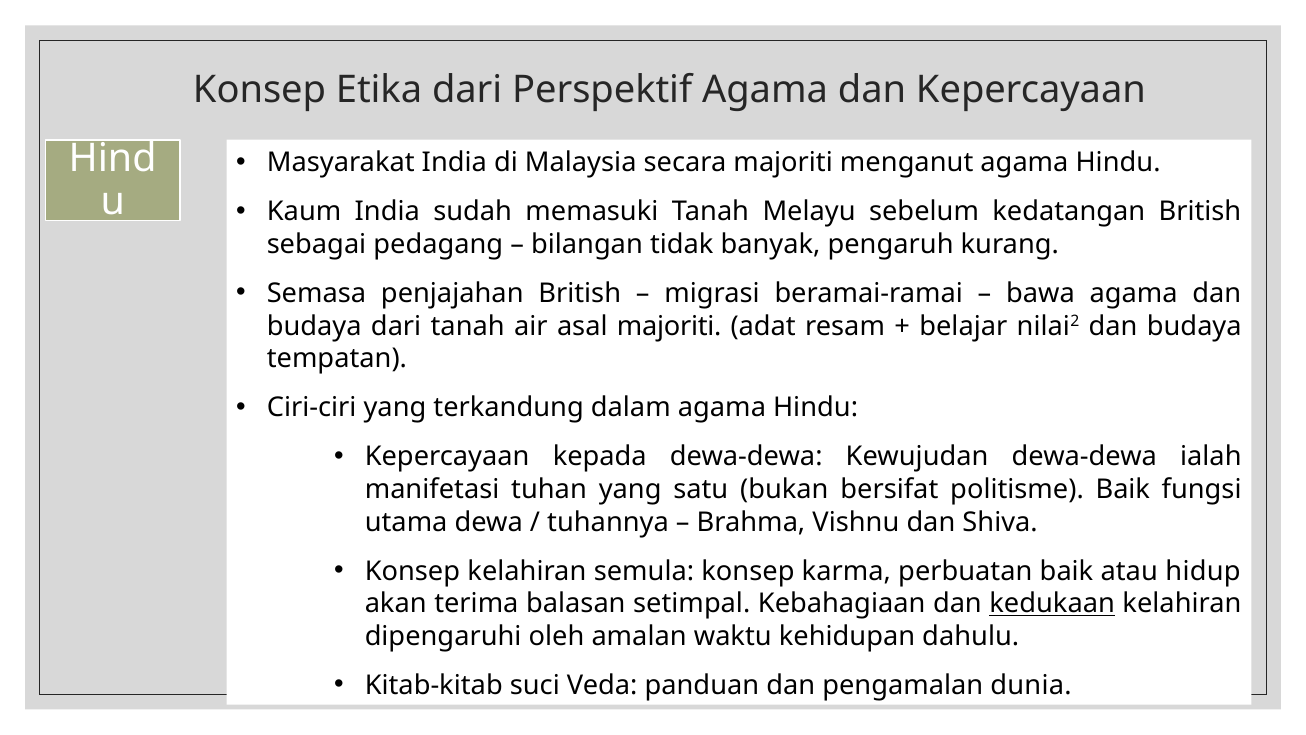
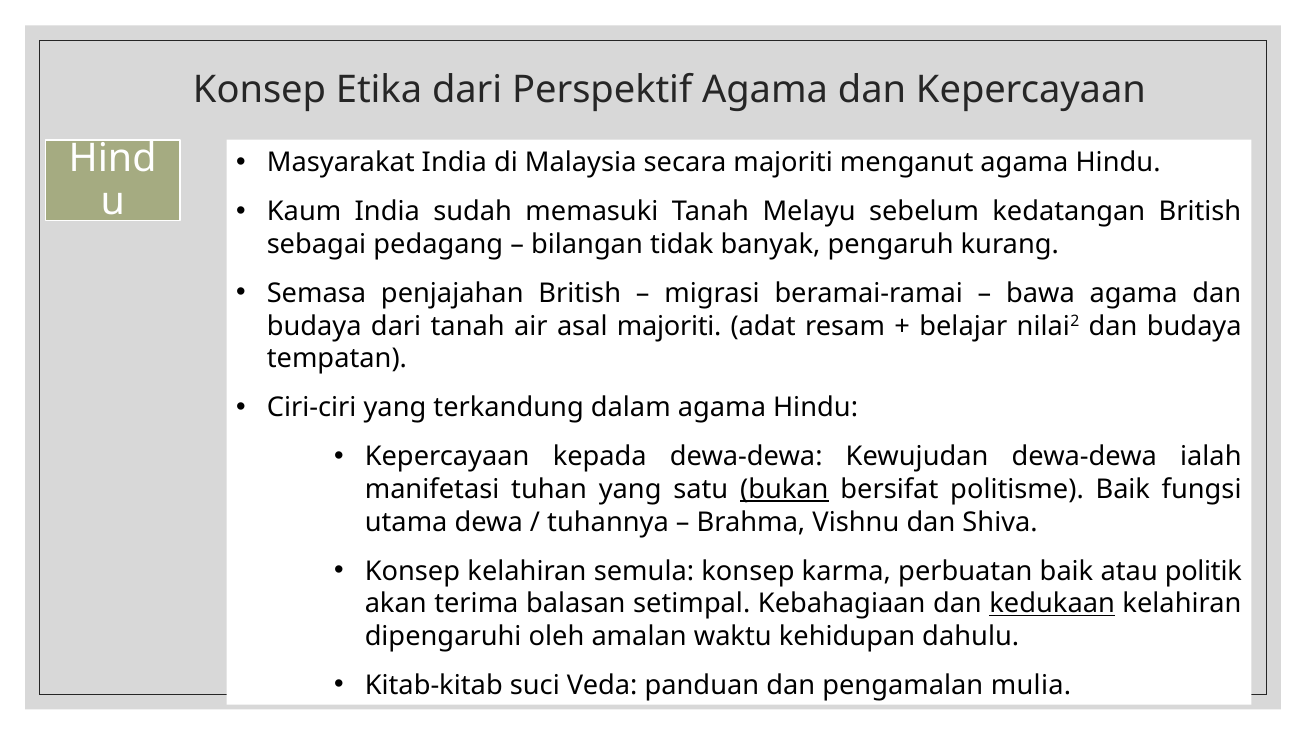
bukan underline: none -> present (784, 489)
hidup: hidup -> politik (1203, 571)
dunia: dunia -> mulia (1031, 685)
